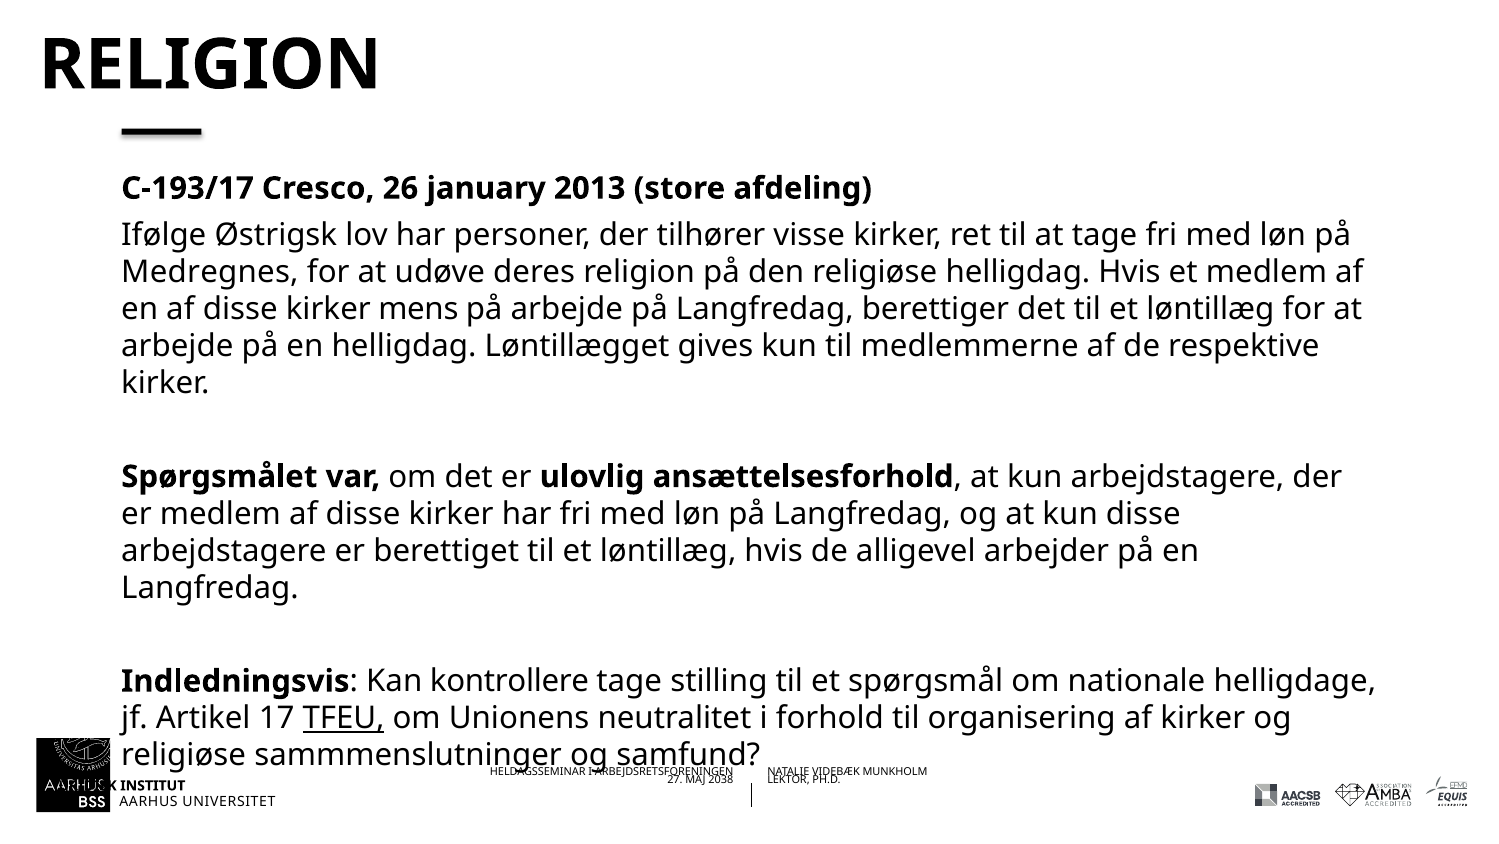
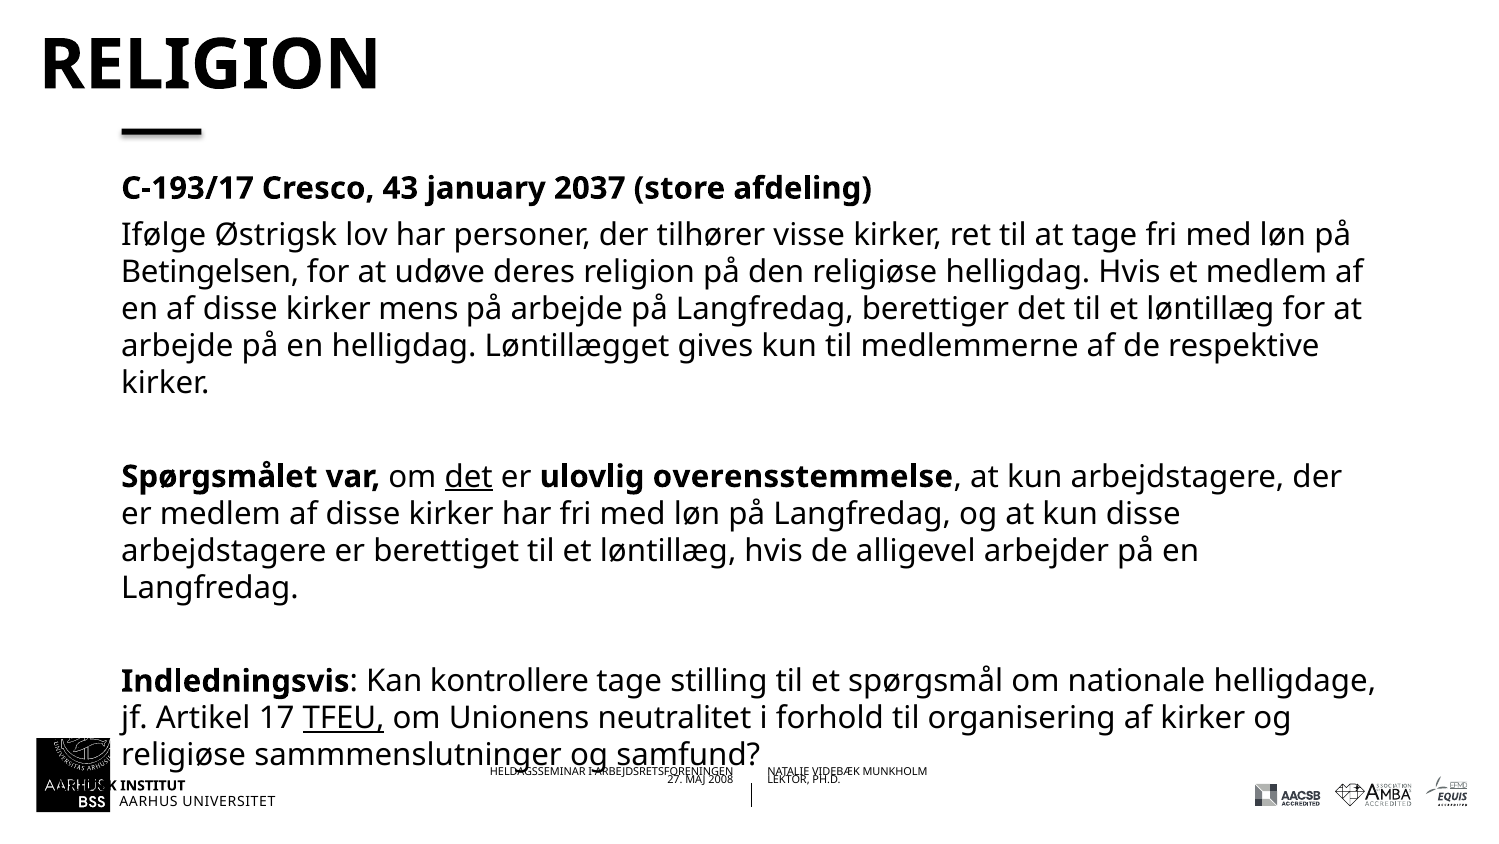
26: 26 -> 43 (400, 188)
2013: 2013 -> 2037 (590, 188)
Medregnes: Medregnes -> Betingelsen (210, 272)
det underline: none -> present (469, 476)
ansættelsesforhold: ansættelsesforhold -> overensstemmelse (803, 476)
2038: 2038 -> 2008 (721, 779)
